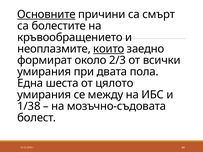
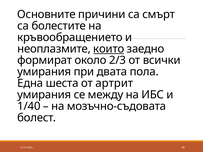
Основните underline: present -> none (46, 14)
цялото: цялото -> артрит (114, 83)
1/38: 1/38 -> 1/40 (29, 106)
